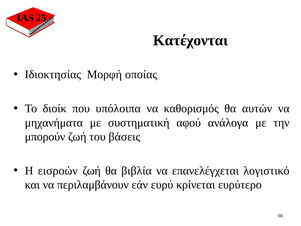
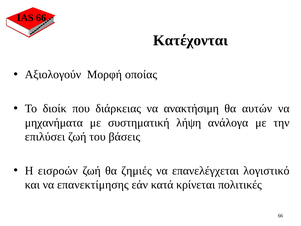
IAS 25: 25 -> 66 (41, 18)
Ιδιοκτησίας: Ιδιοκτησίας -> Αξιολογούν (53, 75)
υπόλοιπα: υπόλοιπα -> διάρκειας (118, 108)
καθορισμός: καθορισμός -> ανακτήσιμη (191, 108)
αφού: αφού -> λήψη (189, 123)
μπορούν: μπορούν -> επιλύσει (45, 137)
βιβλία: βιβλία -> ζημιές (137, 171)
περιλαμβάνουν: περιλαμβάνουν -> επανεκτίμησης (93, 185)
ευρύ: ευρύ -> κατά (162, 185)
ευρύτερο: ευρύτερο -> πολιτικές (240, 185)
